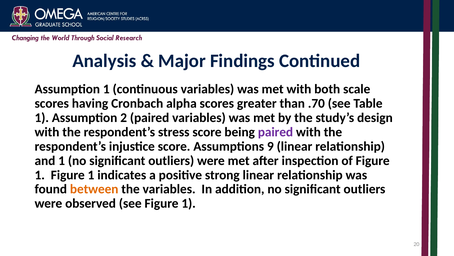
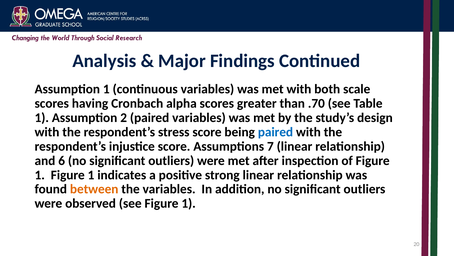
paired colour: purple -> blue (275, 132)
9: 9 -> 7 (270, 146)
and 1: 1 -> 6 (62, 160)
